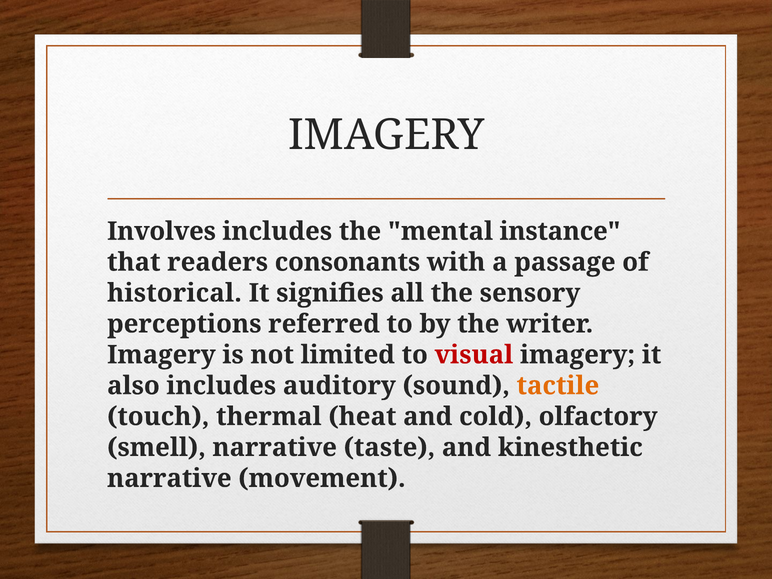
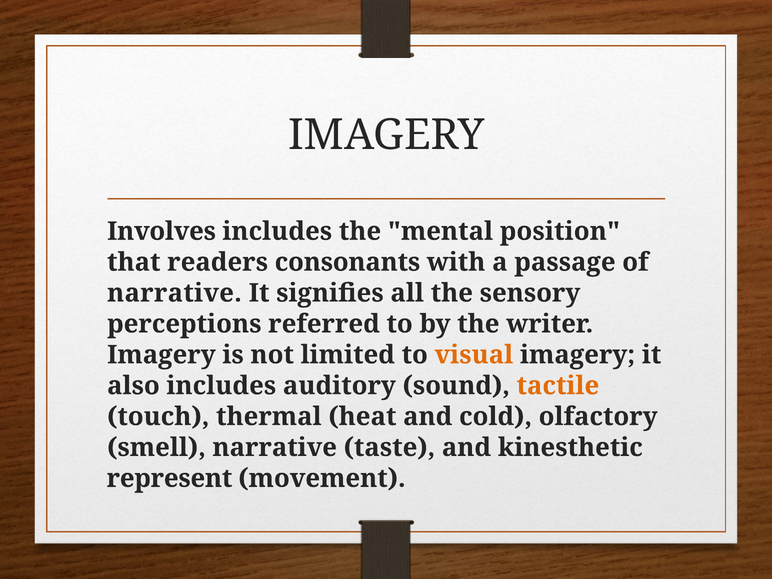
instance: instance -> position (560, 231)
historical: historical -> narrative (174, 293)
visual colour: red -> orange (474, 355)
narrative: narrative -> represent (169, 478)
